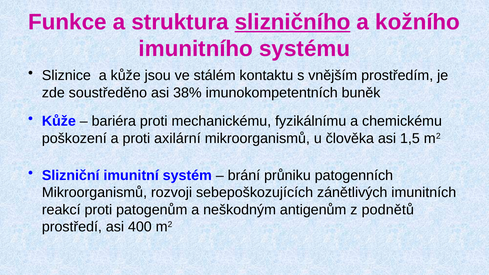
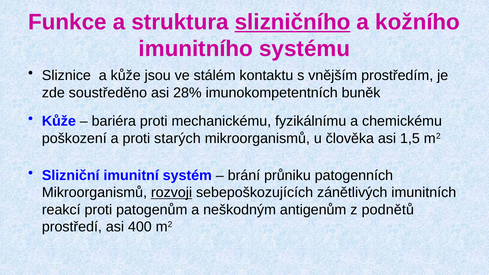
38%: 38% -> 28% (187, 93)
axilární: axilární -> starých (177, 138)
rozvoji underline: none -> present (172, 193)
